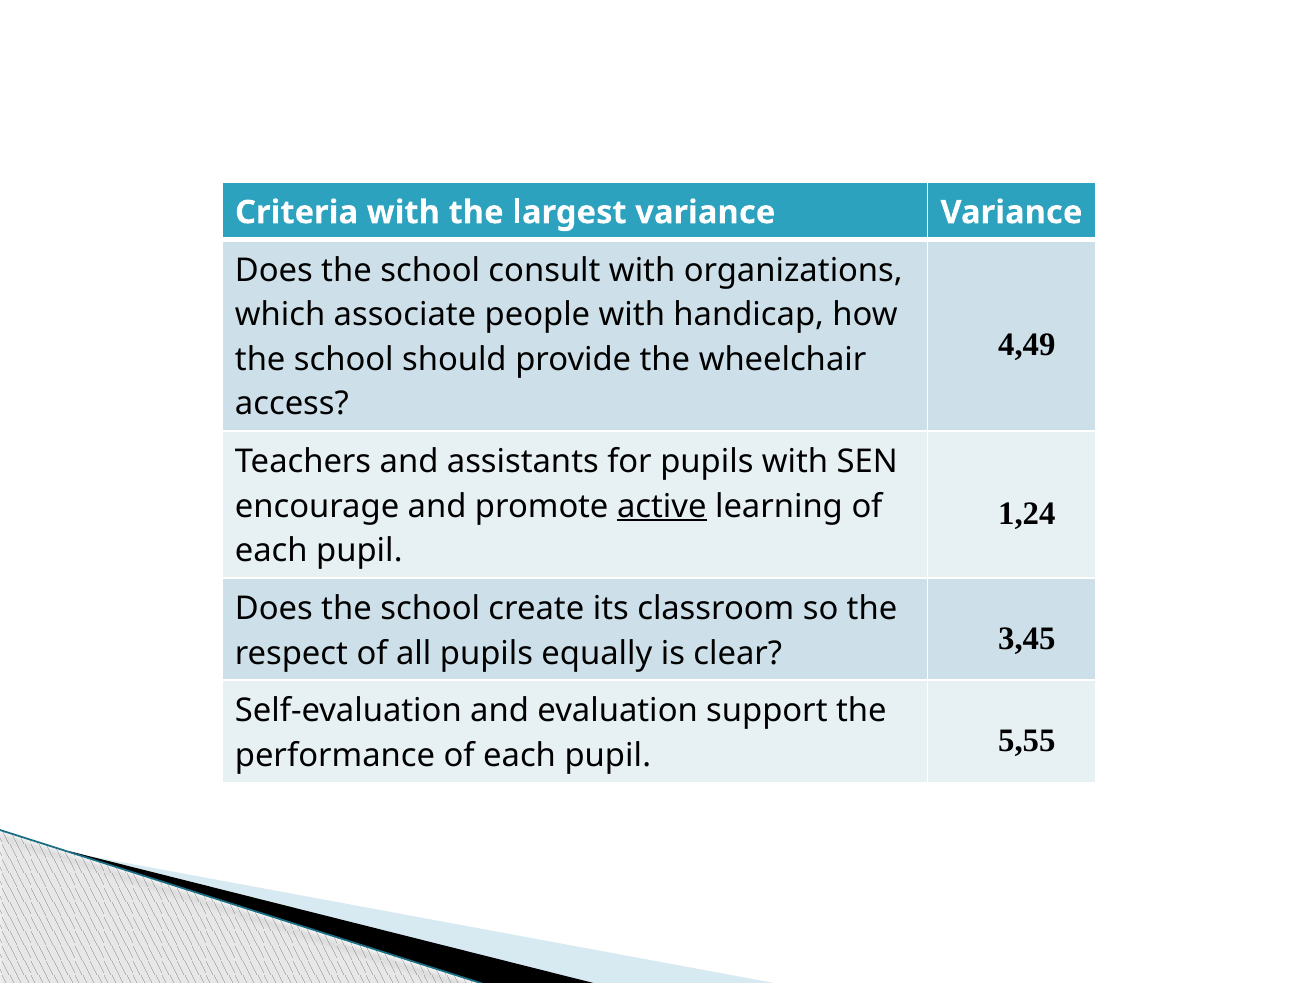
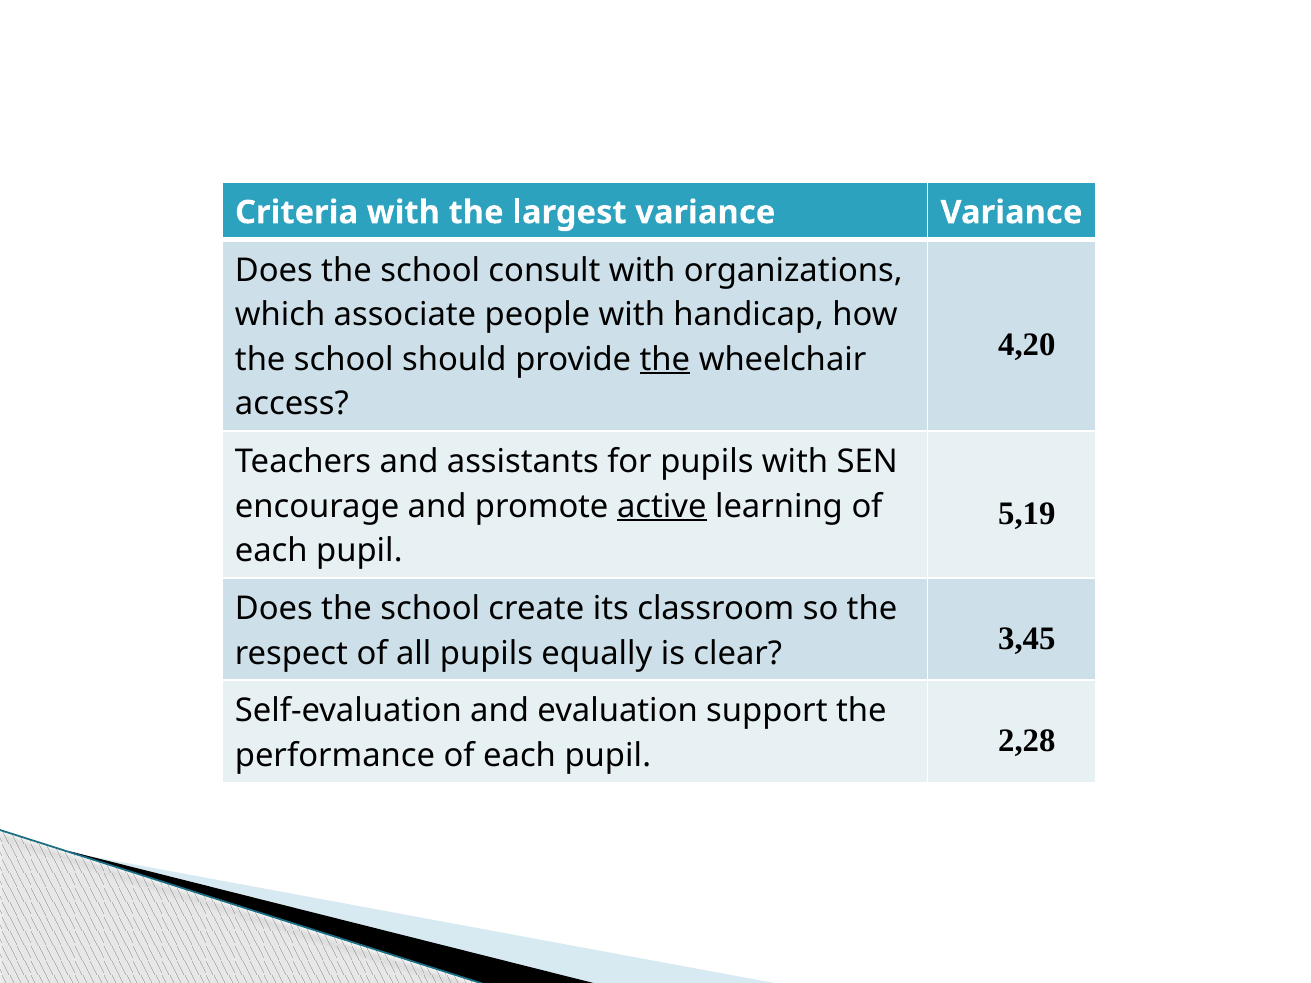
4,49: 4,49 -> 4,20 (1027, 345)
the underline: none -> present (665, 359)
1,24: 1,24 -> 5,19 (1027, 514)
5,55: 5,55 -> 2,28 (1027, 741)
